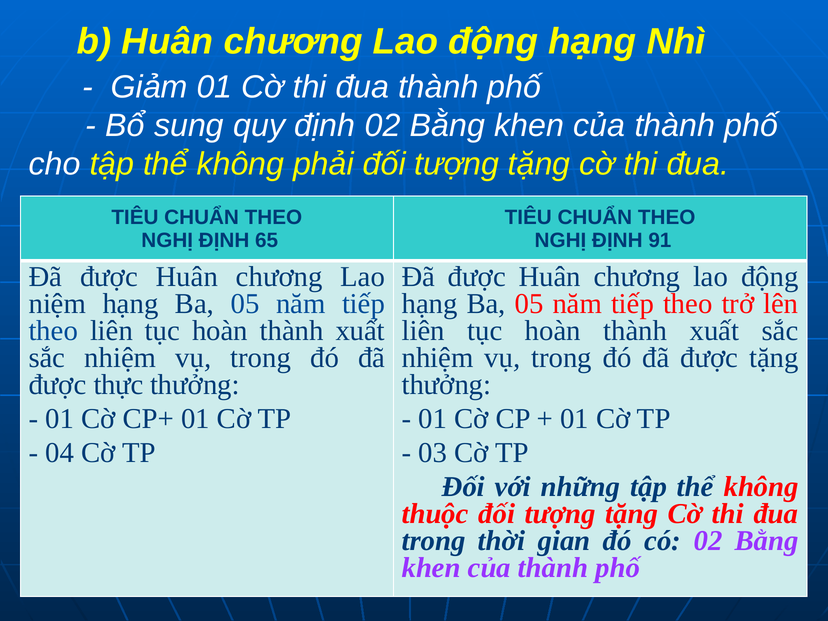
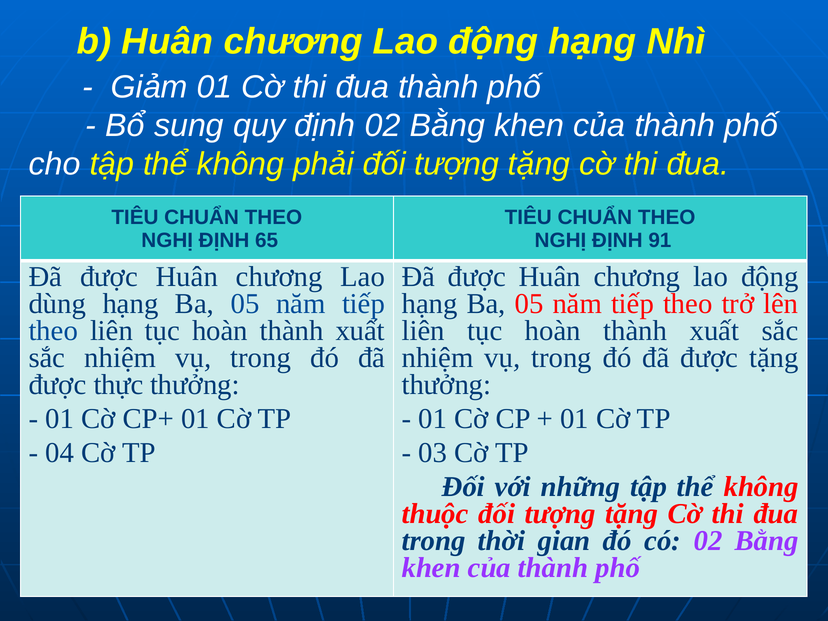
niệm: niệm -> dùng (57, 304)
